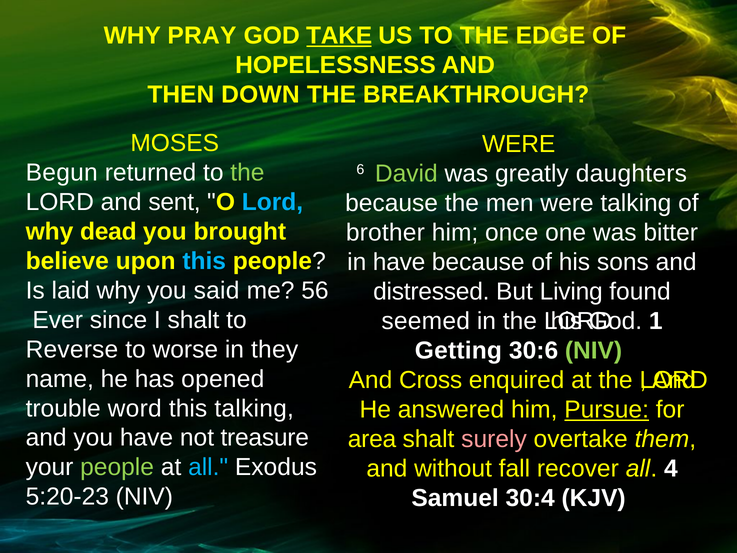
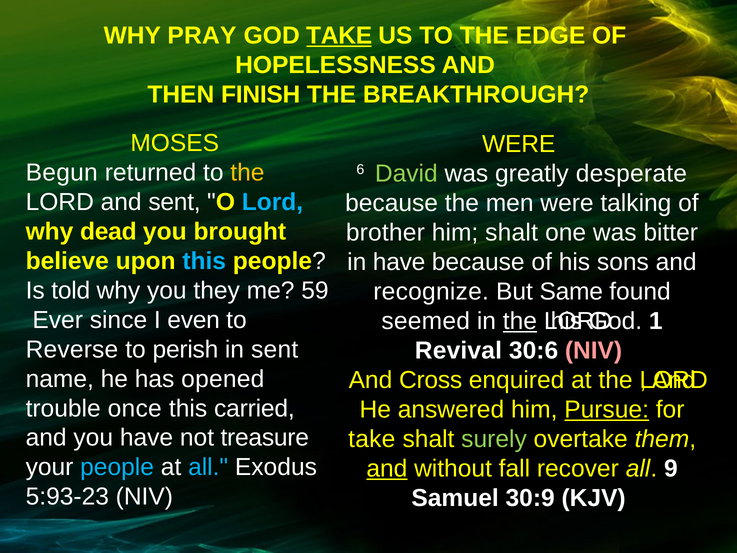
DOWN: DOWN -> FINISH (261, 94)
the colour: light green -> yellow (247, 172)
daughters: daughters -> desperate (631, 174)
him once: once -> shalt (512, 233)
laid: laid -> told (71, 290)
said: said -> they (217, 290)
56: 56 -> 59 (315, 290)
distressed: distressed -> recognize (431, 292)
Living: Living -> Same (571, 292)
I shalt: shalt -> even (194, 320)
the underline: none -> present (520, 321)
worse: worse -> perish (185, 349)
in they: they -> sent (275, 349)
Getting: Getting -> Revival (458, 351)
NIV colour: light green -> pink (594, 351)
word: word -> once (135, 408)
this talking: talking -> carried (254, 408)
area: area -> take (372, 439)
surely colour: pink -> light green (494, 439)
people colour: light green -> light blue (117, 467)
and underline: none -> present (387, 468)
4: 4 -> 9 (671, 468)
5:20-23: 5:20-23 -> 5:93-23 (67, 497)
30:4: 30:4 -> 30:9 (530, 498)
